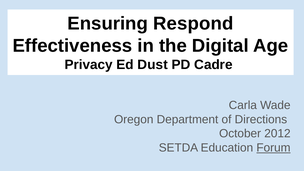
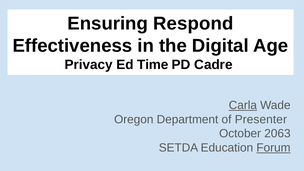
Dust: Dust -> Time (153, 65)
Carla underline: none -> present (243, 105)
Directions: Directions -> Presenter (261, 119)
2012: 2012 -> 2063 (277, 134)
